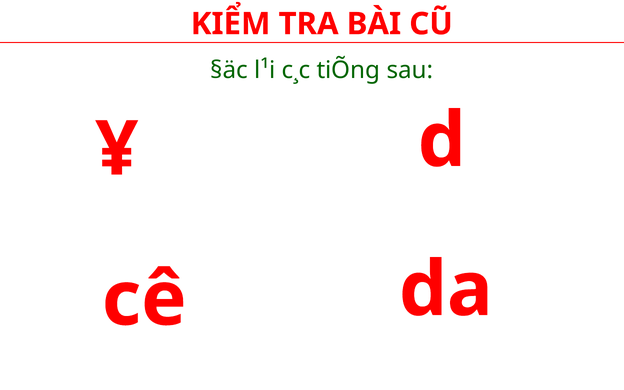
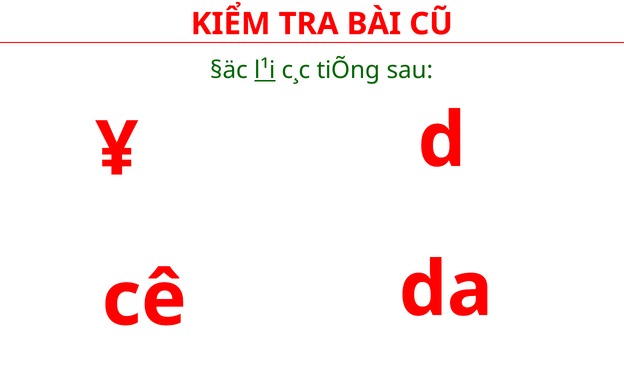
l¹i underline: none -> present (265, 70)
